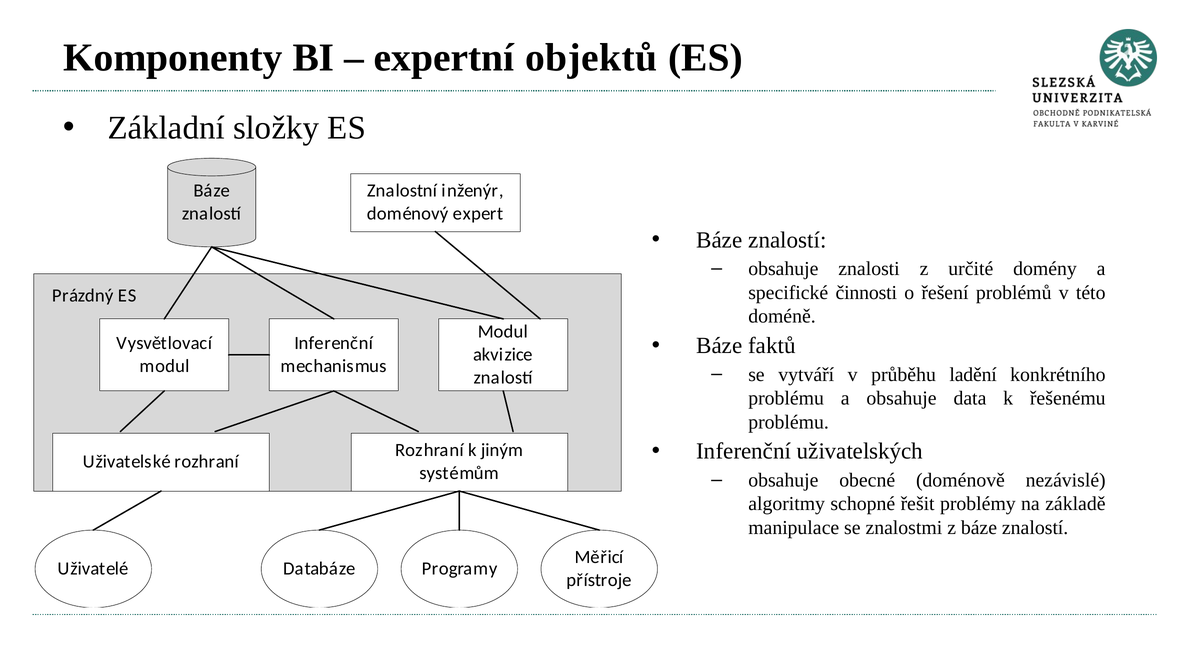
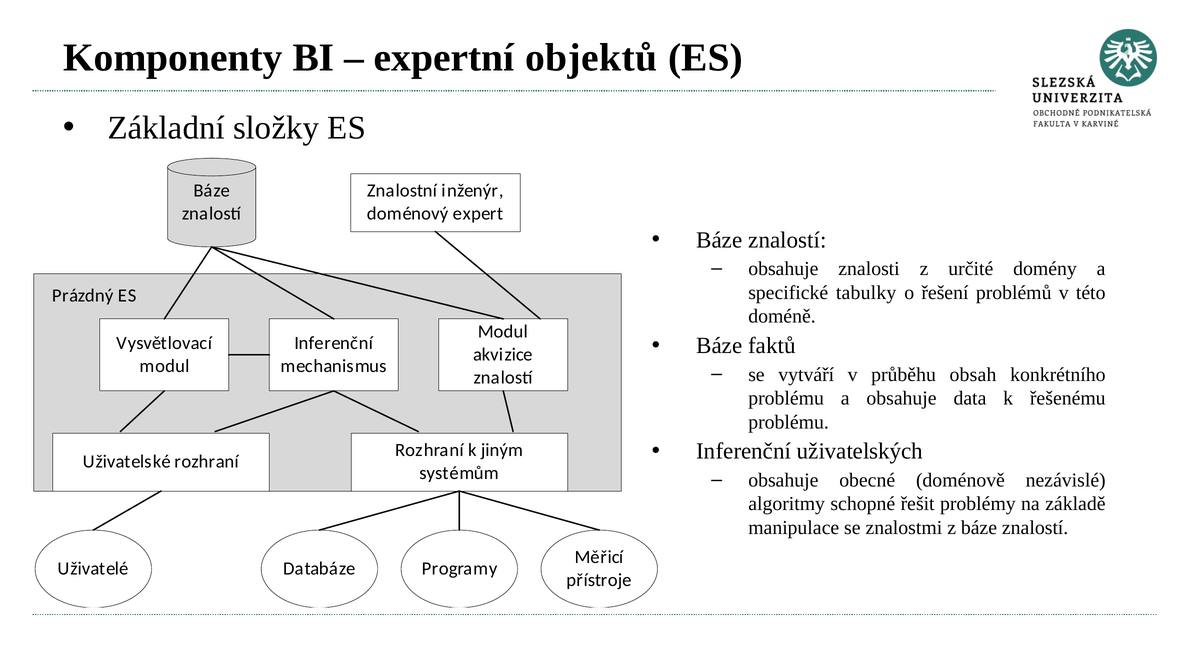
činnosti: činnosti -> tabulky (866, 293)
ladění: ladění -> obsah (973, 374)
